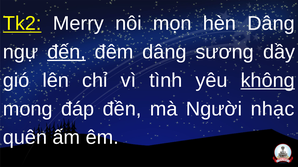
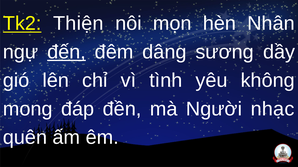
Merry: Merry -> Thiện (78, 23)
hèn Dâng: Dâng -> Nhân (271, 23)
không underline: present -> none (268, 81)
